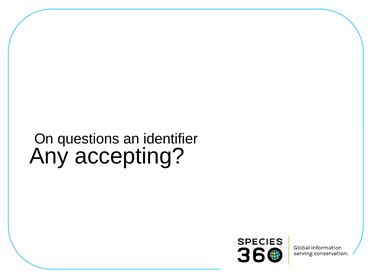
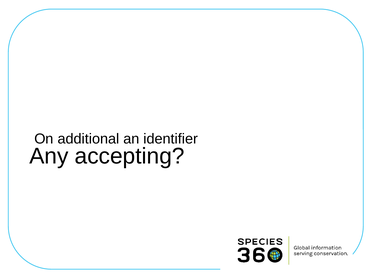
questions: questions -> additional (88, 139)
